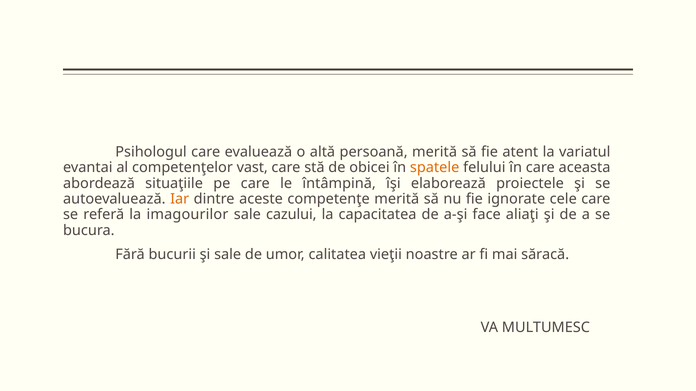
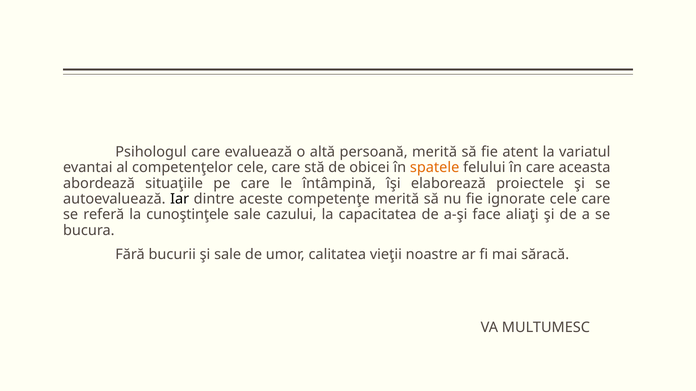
competenţelor vast: vast -> cele (252, 168)
Iar colour: orange -> black (180, 199)
imagourilor: imagourilor -> cunoştinţele (188, 215)
